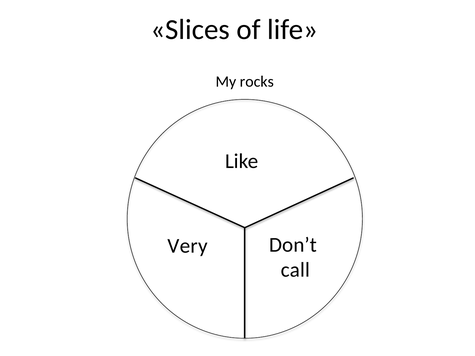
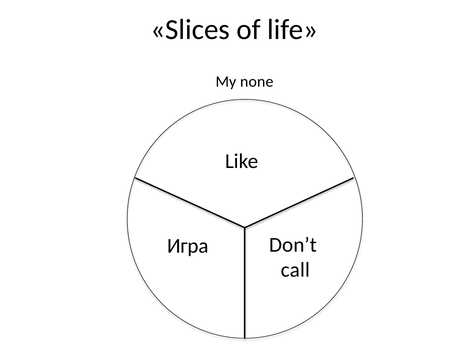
rocks: rocks -> none (257, 82)
Very: Very -> Игра (188, 246)
